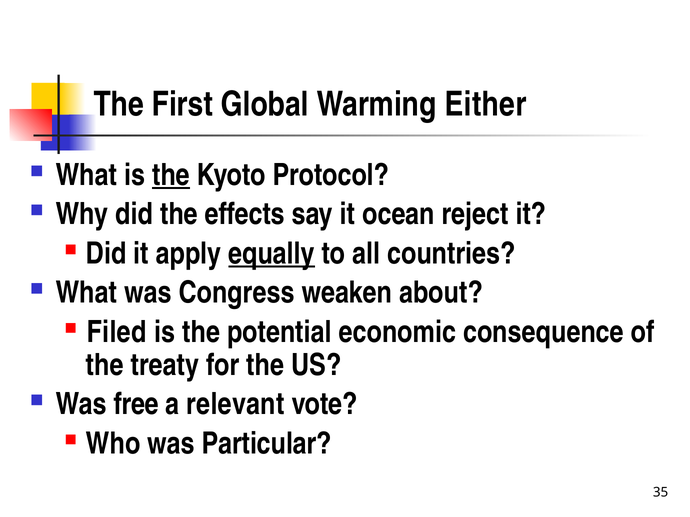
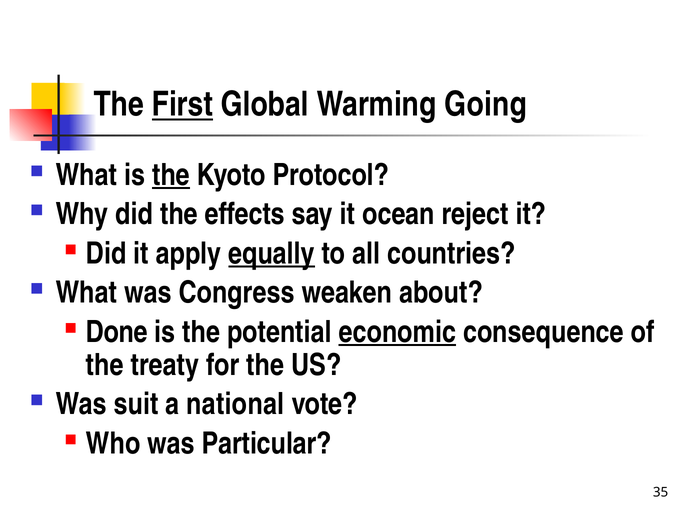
First underline: none -> present (182, 105)
Either: Either -> Going (486, 105)
Filed: Filed -> Done (117, 332)
economic underline: none -> present (397, 332)
free: free -> suit (136, 405)
relevant: relevant -> national (235, 405)
